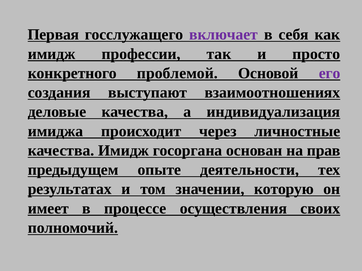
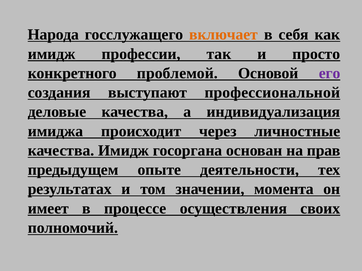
Первая: Первая -> Народа (53, 35)
включает colour: purple -> orange (224, 35)
взаимоотношениях: взаимоотношениях -> профессиональной (272, 93)
которую: которую -> момента (284, 189)
